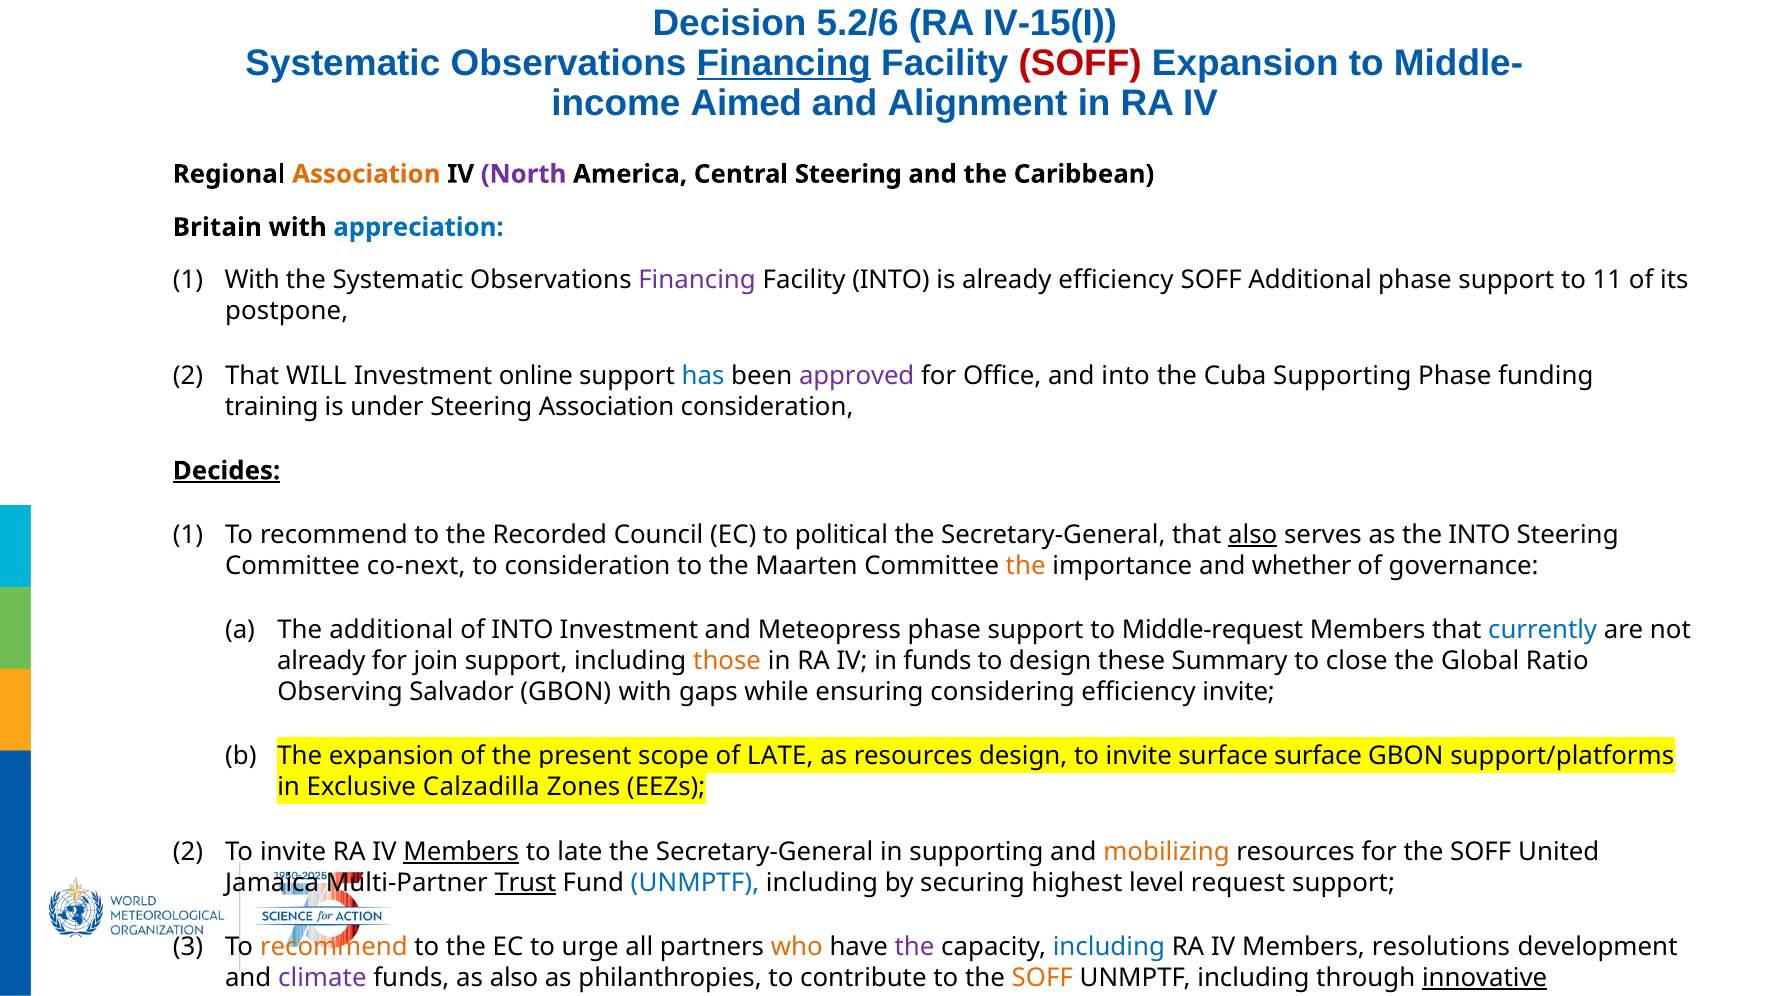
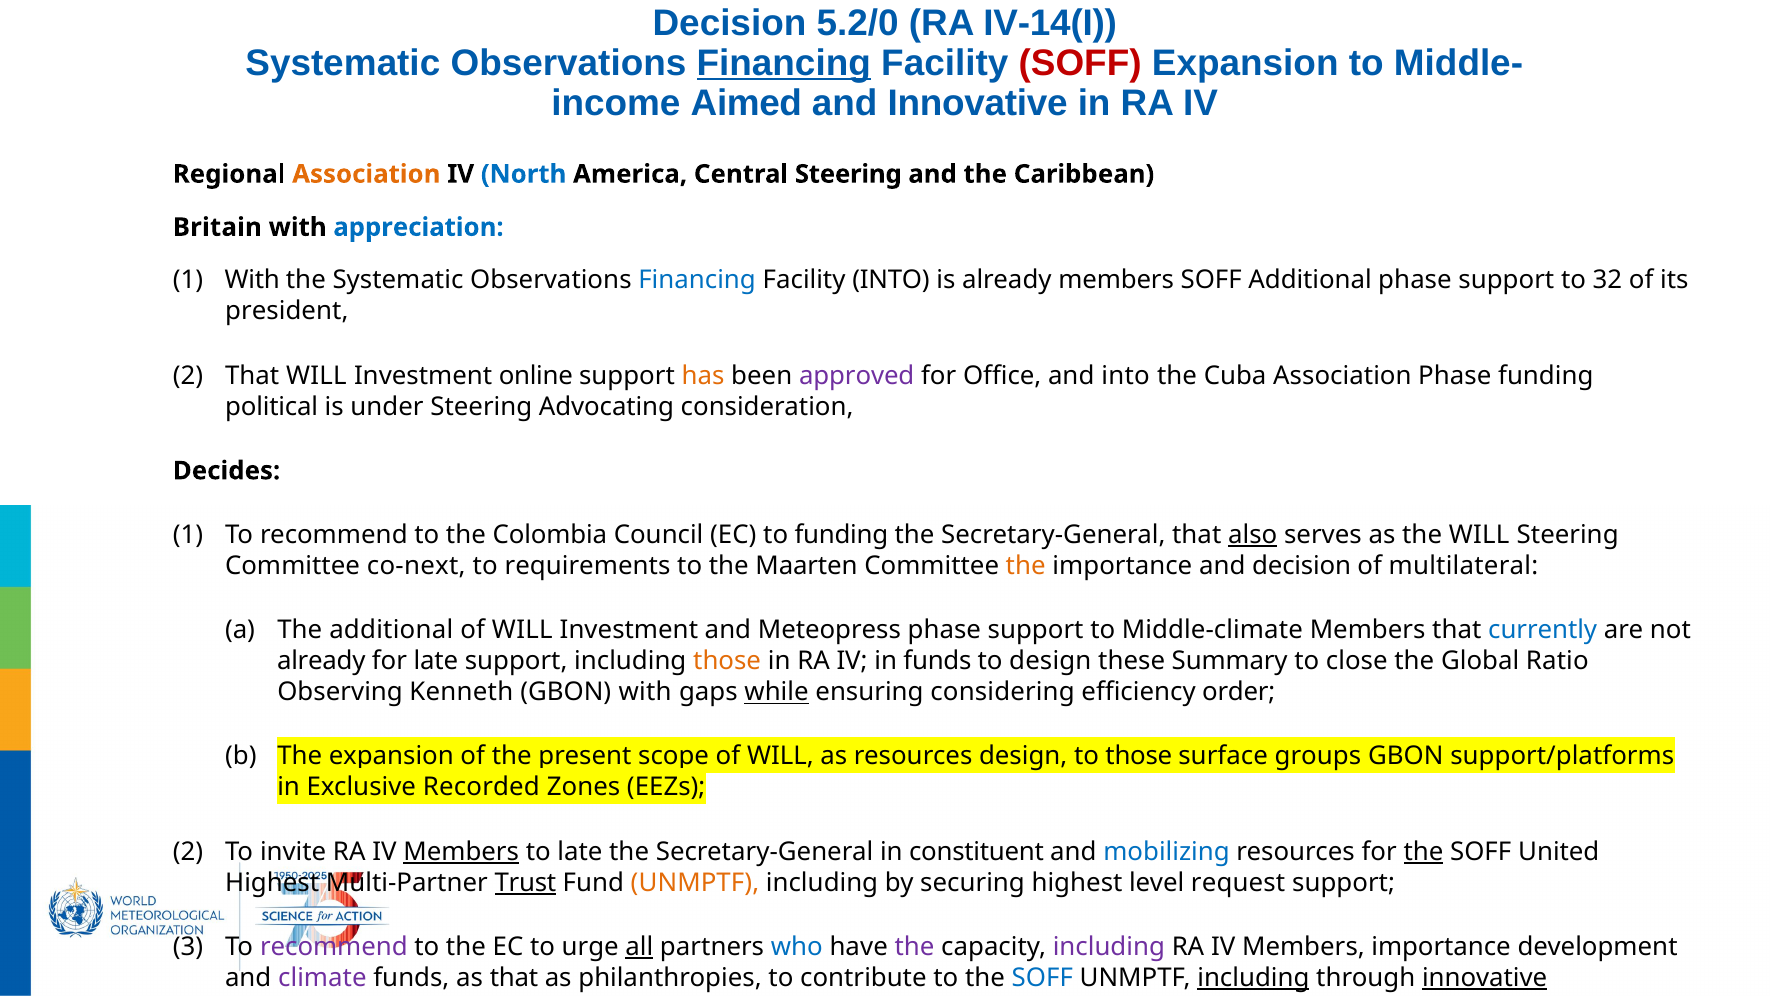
5.2/6: 5.2/6 -> 5.2/0 (858, 24)
IV-15(I: IV-15(I -> IV-14(I (1050, 24)
and Alignment: Alignment -> Innovative (978, 103)
North colour: purple -> blue (524, 174)
Financing colour: purple -> blue (697, 280)
already efficiency: efficiency -> members (1116, 280)
11: 11 -> 32 (1607, 280)
postpone: postpone -> president (287, 311)
has colour: blue -> orange (703, 375)
Cuba Supporting: Supporting -> Association (1342, 375)
training: training -> political (272, 406)
Steering Association: Association -> Advocating (606, 406)
Decides underline: present -> none (227, 471)
Recorded: Recorded -> Colombia (550, 535)
to political: political -> funding (841, 535)
the INTO: INTO -> WILL (1479, 535)
to consideration: consideration -> requirements (587, 566)
and whether: whether -> decision (1302, 566)
governance: governance -> multilateral (1463, 566)
INTO: INTO -> WILL (522, 630)
Middle-request: Middle-request -> Middle-climate (1212, 630)
for join: join -> late (436, 661)
Salvador: Salvador -> Kenneth (461, 692)
while underline: none -> present (777, 692)
efficiency invite: invite -> order (1239, 692)
LATE: LATE -> WILL (780, 756)
invite: invite -> those (1139, 756)
surface surface: surface -> groups (1318, 756)
Calzadilla: Calzadilla -> Recorded (481, 787)
in supporting: supporting -> constituent (977, 851)
mobilizing colour: orange -> blue (1167, 851)
the underline: none -> present (1423, 851)
Jamaica: Jamaica -> Highest (272, 882)
UNMPTF colour: blue -> orange (695, 882)
recommend colour: orange -> purple (334, 946)
all underline: none -> present (639, 946)
who colour: orange -> blue (797, 946)
including colour: blue -> purple (1109, 946)
Members resolutions: resolutions -> importance (1441, 946)
as also: also -> that (514, 977)
SOFF colour: orange -> blue (1042, 977)
including underline: none -> present (1253, 977)
